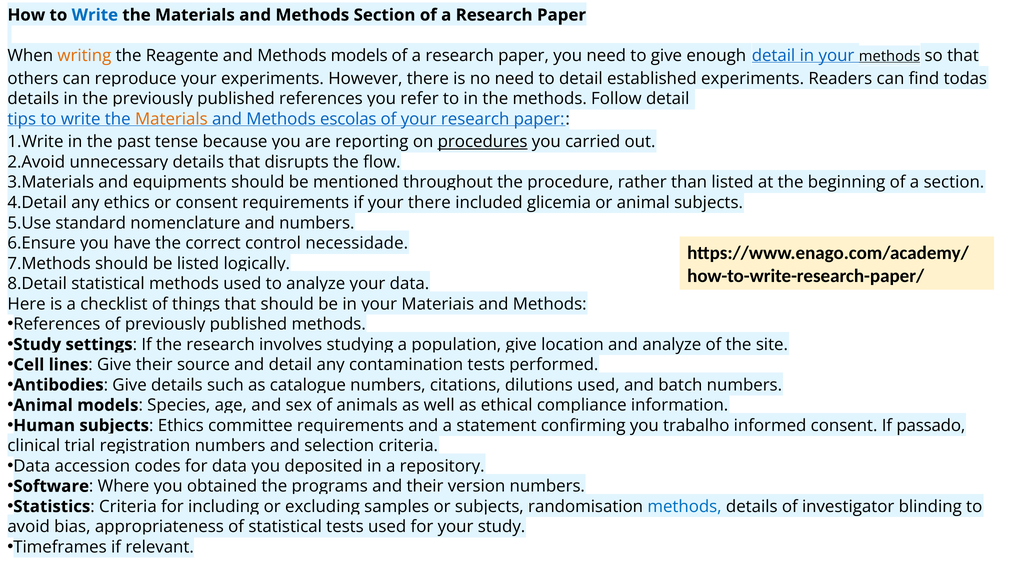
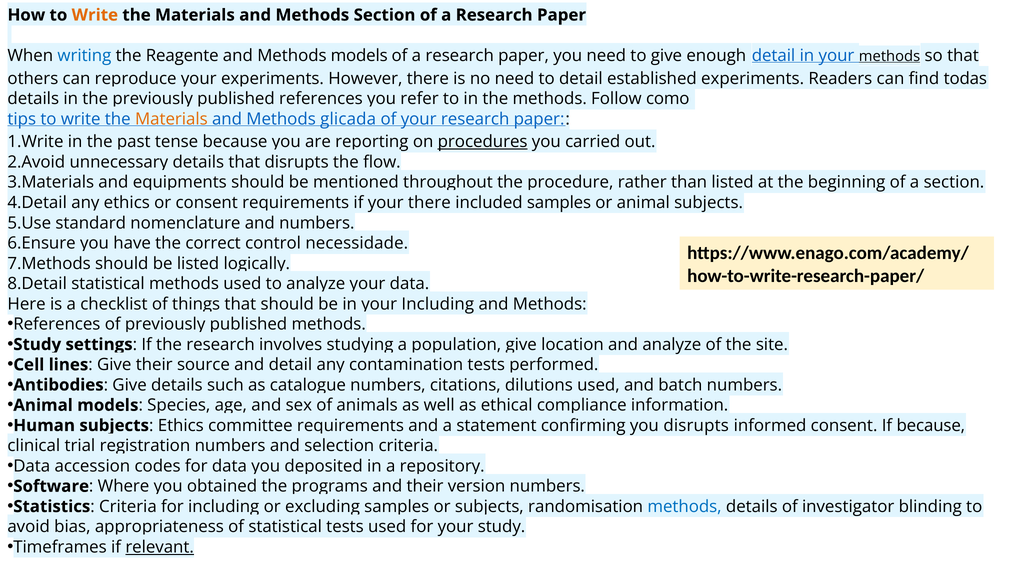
Write colour: blue -> orange (95, 15)
writing colour: orange -> blue (84, 56)
Follow detail: detail -> como (668, 99)
escolas: escolas -> glicada (348, 119)
included glicemia: glicemia -> samples (559, 203)
your Materiais: Materiais -> Including (438, 304)
you trabalho: trabalho -> disrupts (696, 426)
If passado: passado -> because (931, 426)
relevant underline: none -> present (160, 547)
